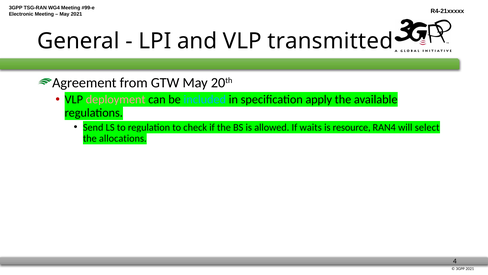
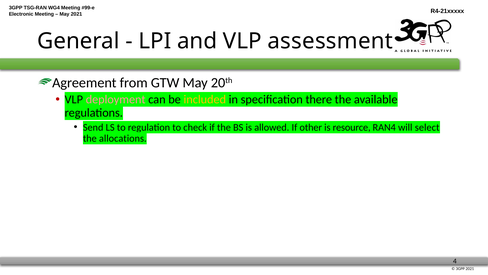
transmitted: transmitted -> assessment (330, 41)
included colour: light blue -> yellow (205, 99)
apply: apply -> there (319, 99)
waits: waits -> other (311, 127)
